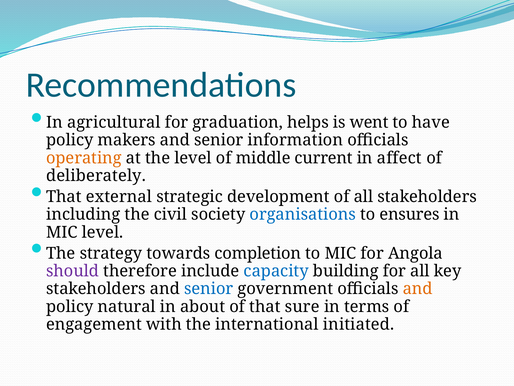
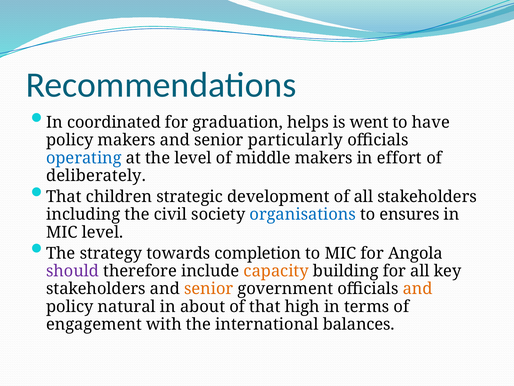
agricultural: agricultural -> coordinated (114, 122)
information: information -> particularly (295, 140)
operating colour: orange -> blue (84, 158)
middle current: current -> makers (324, 158)
affect: affect -> effort (399, 158)
external: external -> children (119, 197)
capacity colour: blue -> orange (276, 271)
senior colour: blue -> orange (209, 288)
sure: sure -> high (302, 306)
initiated: initiated -> balances (359, 324)
